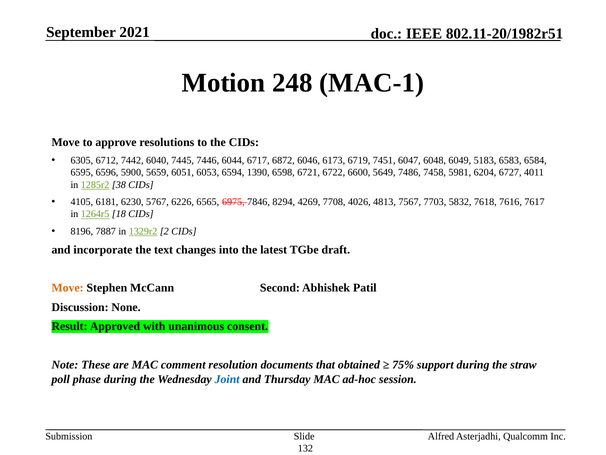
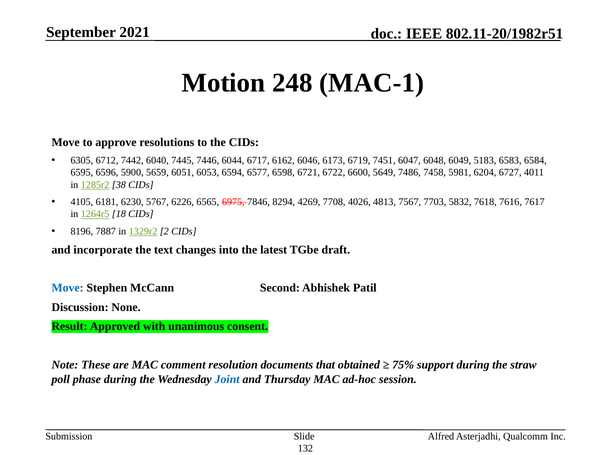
6872: 6872 -> 6162 (283, 160)
1390: 1390 -> 6577 (258, 172)
Move colour: orange -> blue (68, 288)
